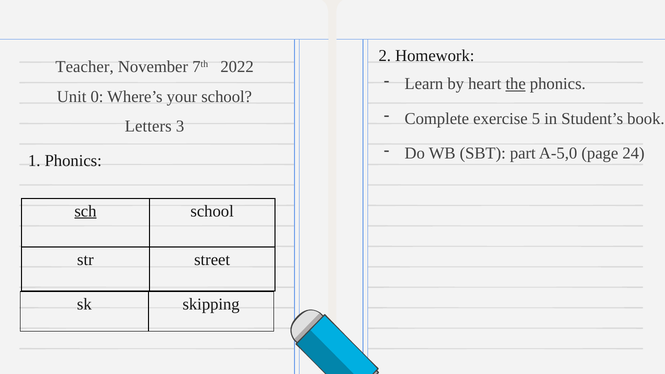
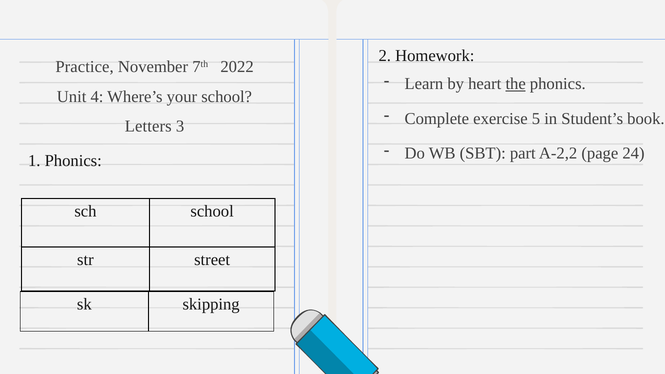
Teacher: Teacher -> Practice (85, 67)
0: 0 -> 4 (97, 97)
A-5,0: A-5,0 -> A-2,2 (558, 153)
sch underline: present -> none (85, 211)
